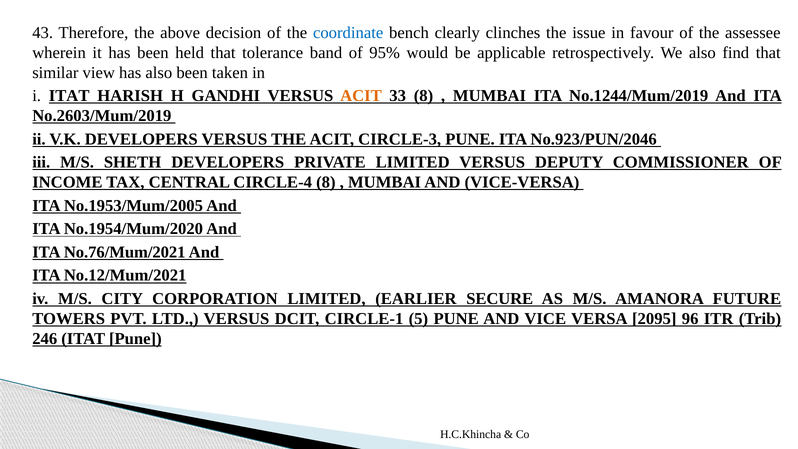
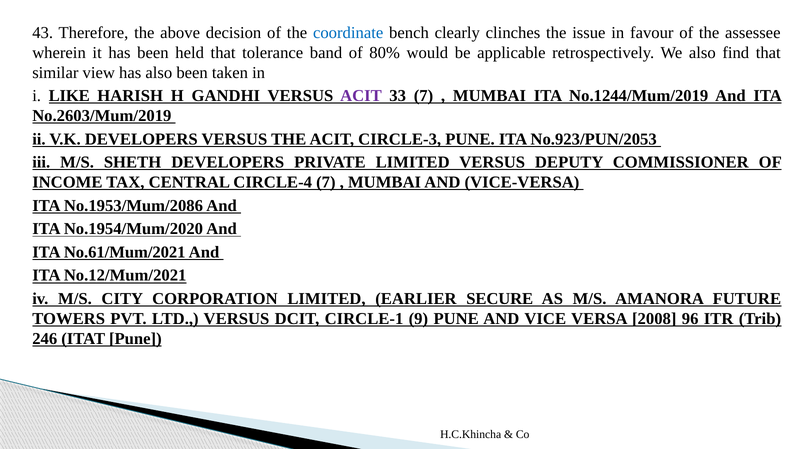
95%: 95% -> 80% (385, 53)
i ITAT: ITAT -> LIKE (69, 96)
ACIT colour: orange -> purple (361, 96)
33 8: 8 -> 7 (423, 96)
No.923/PUN/2046: No.923/PUN/2046 -> No.923/PUN/2053 (594, 139)
CIRCLE-4 8: 8 -> 7 (326, 182)
No.1953/Mum/2005: No.1953/Mum/2005 -> No.1953/Mum/2086 (133, 206)
No.76/Mum/2021: No.76/Mum/2021 -> No.61/Mum/2021 (125, 252)
5: 5 -> 9 (418, 319)
2095: 2095 -> 2008 (654, 319)
